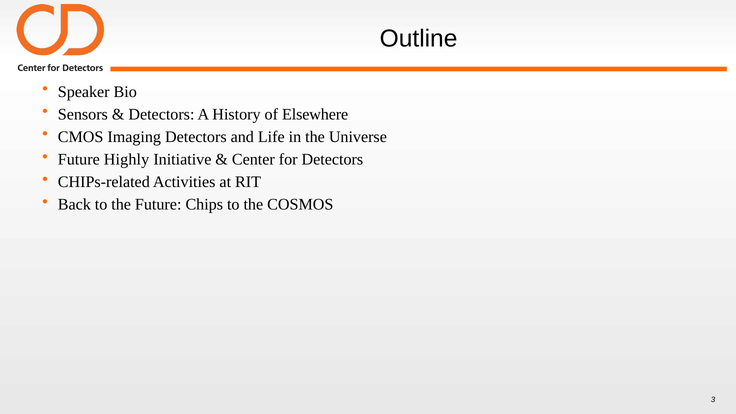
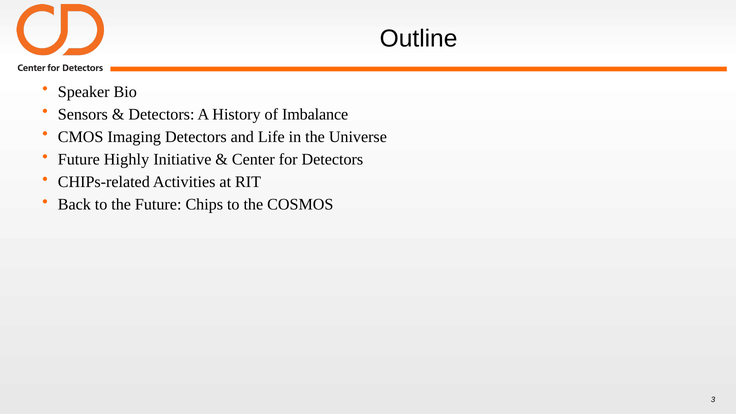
Elsewhere: Elsewhere -> Imbalance (315, 114)
